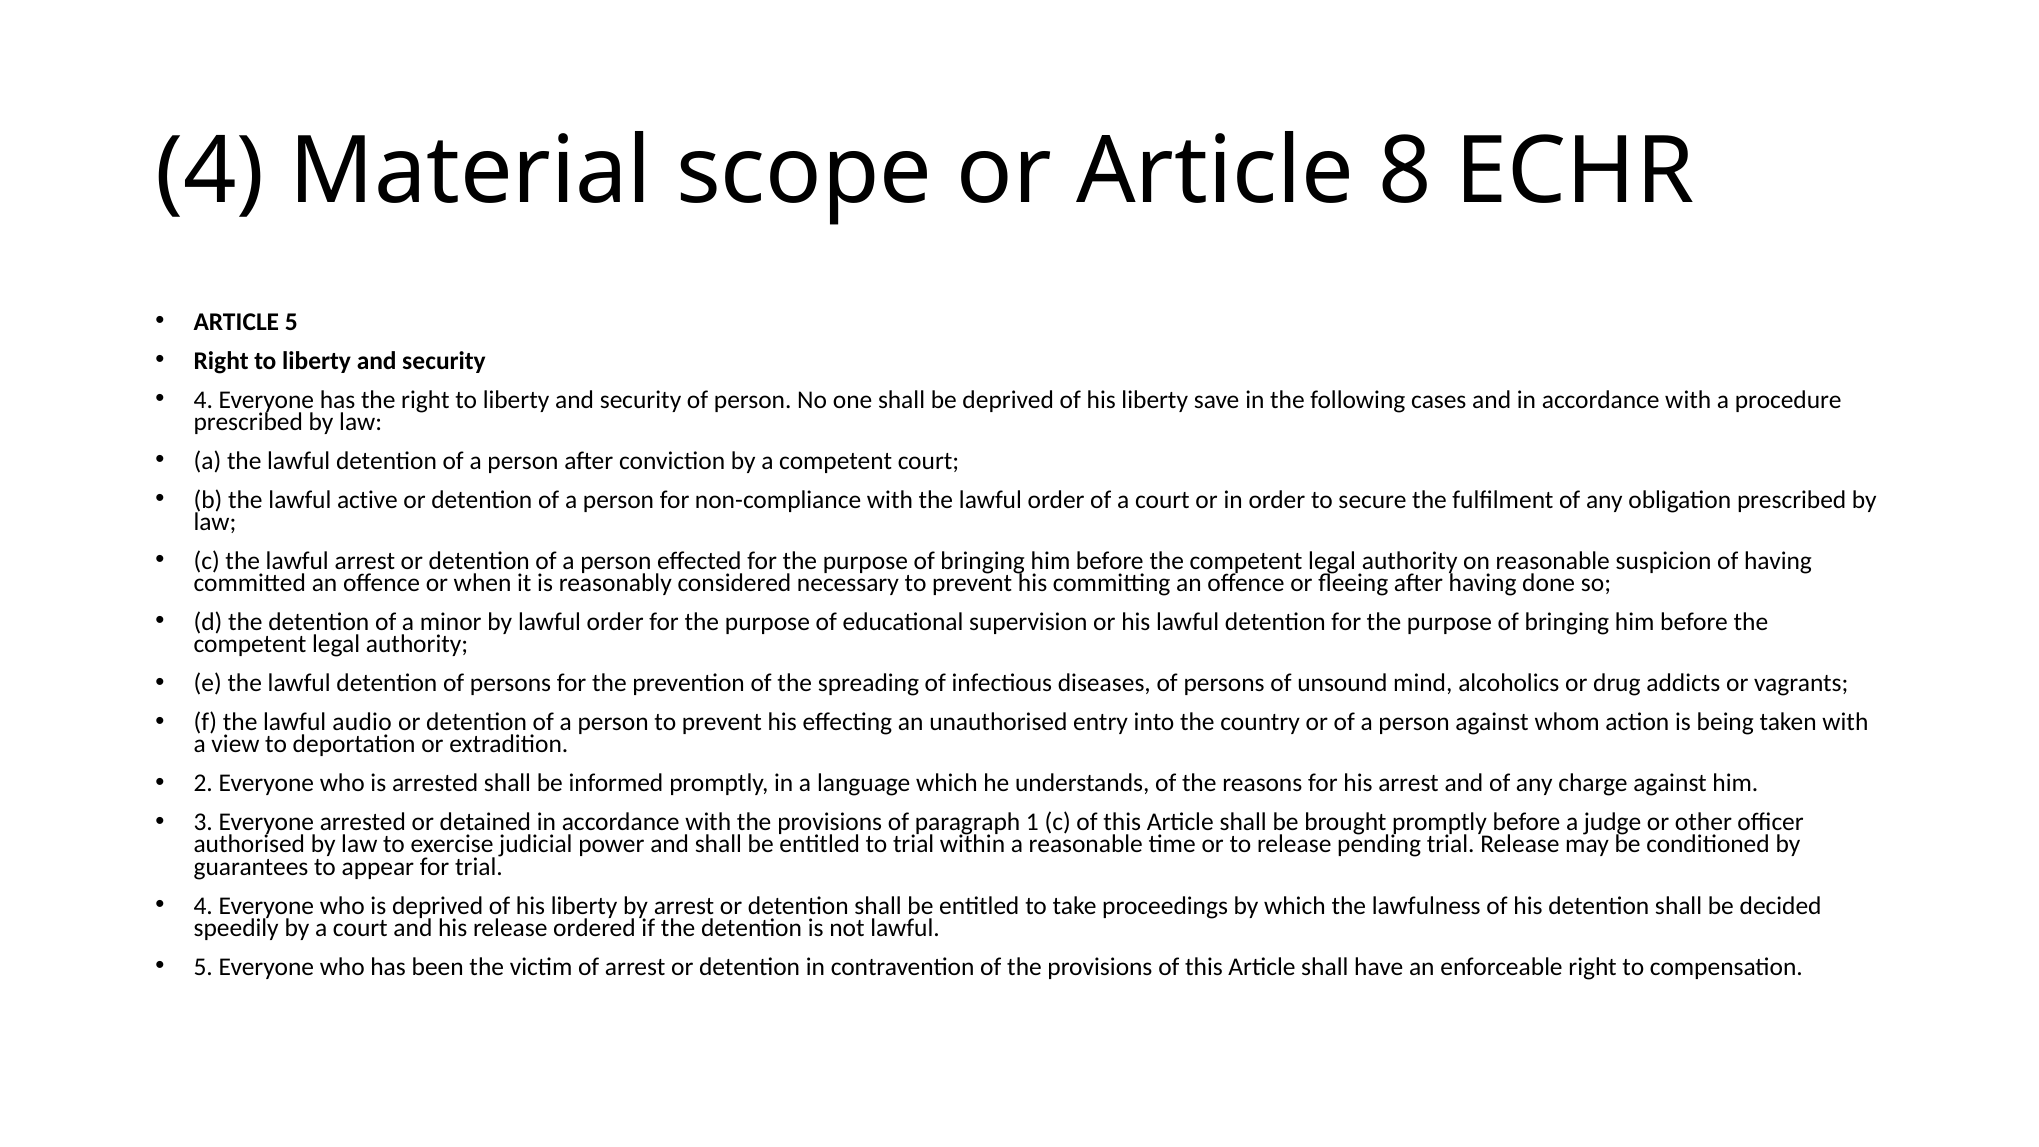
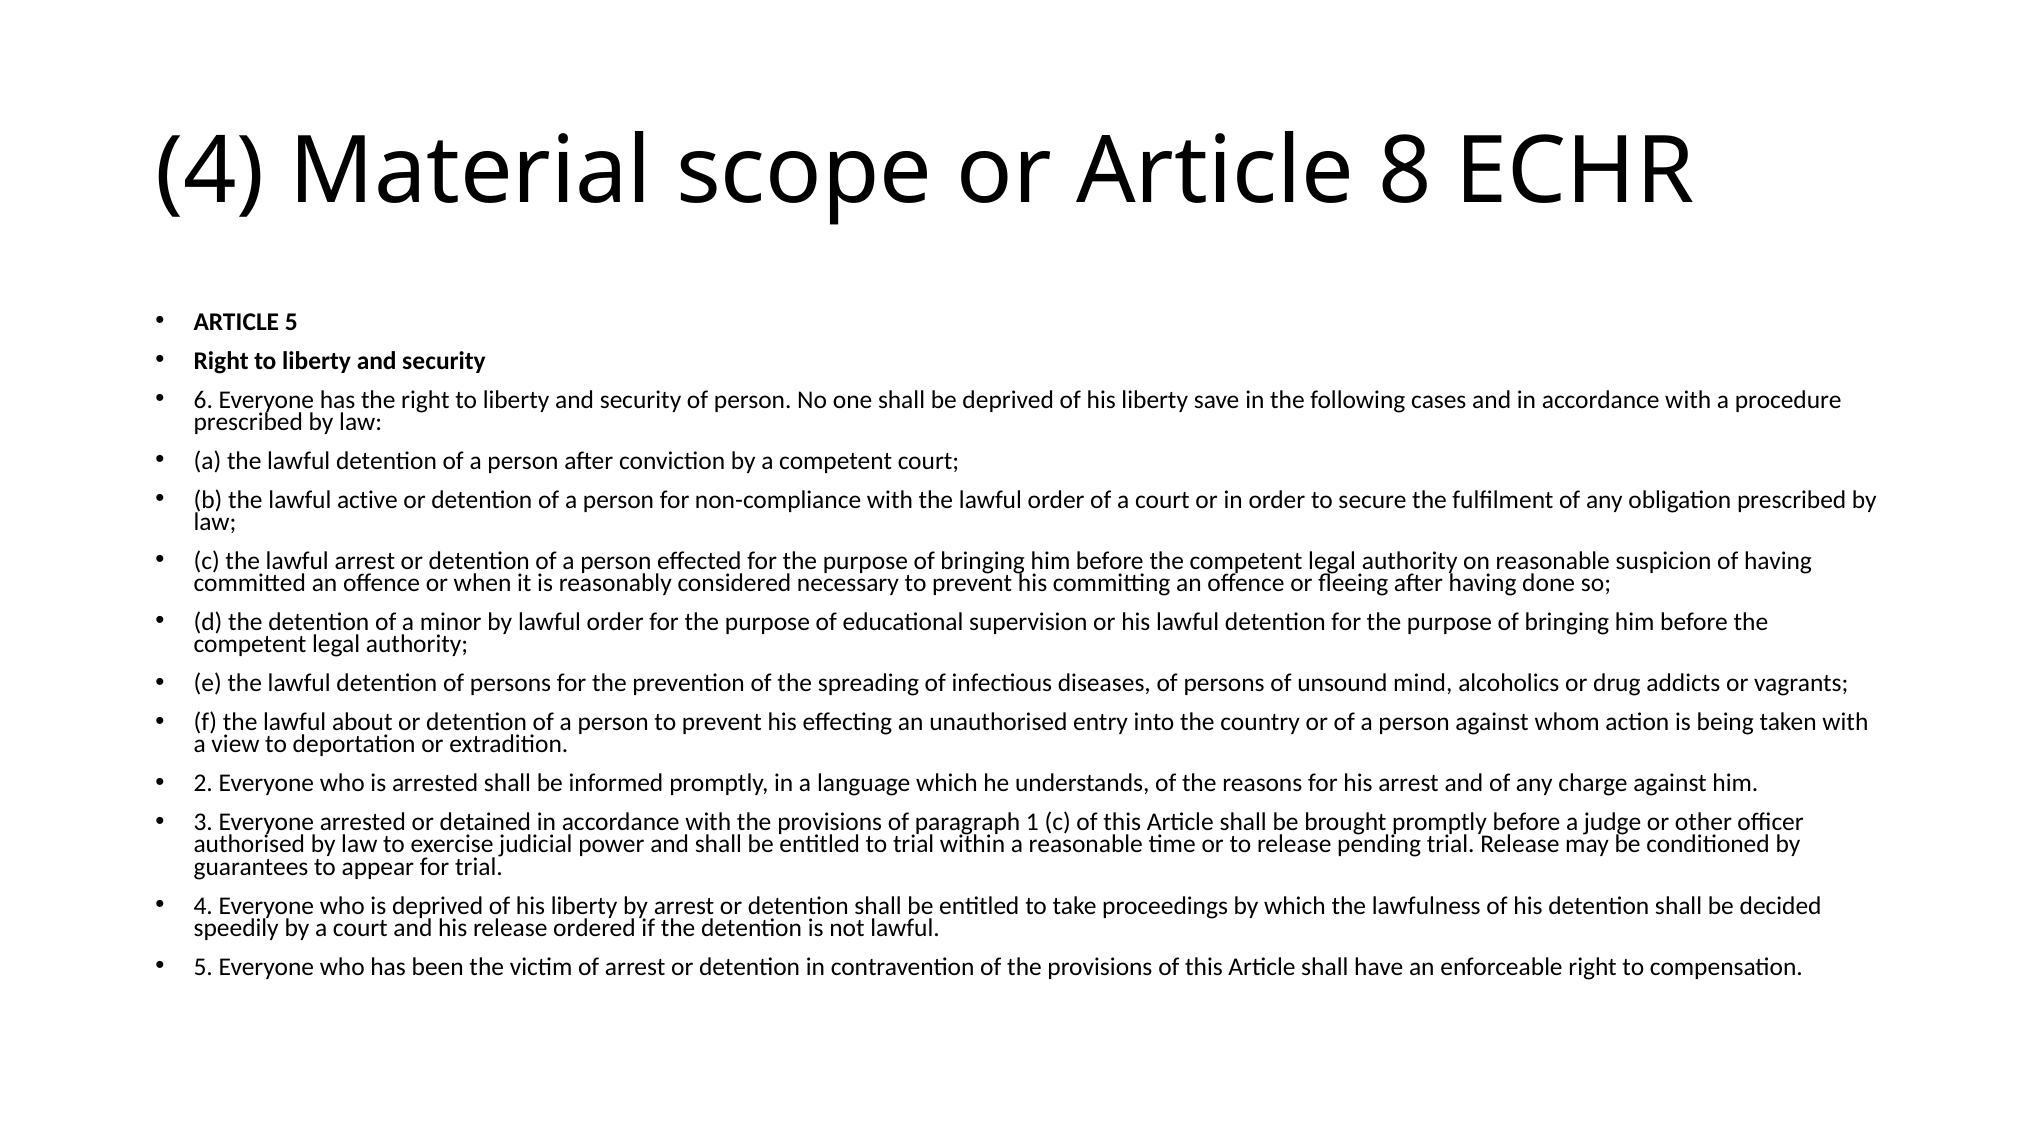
4: 4 -> 6 (203, 400)
audio: audio -> about (362, 722)
